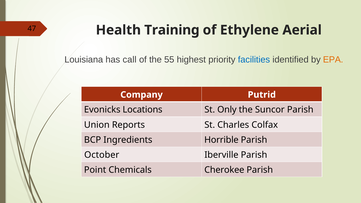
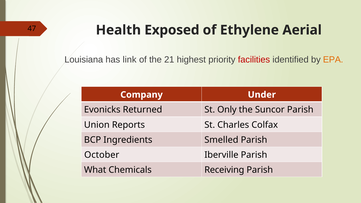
Training: Training -> Exposed (172, 30)
call: call -> link (130, 60)
55: 55 -> 21 (169, 60)
facilities colour: blue -> red (254, 60)
Putrid: Putrid -> Under (262, 95)
Locations: Locations -> Returned (142, 110)
Horrible: Horrible -> Smelled (221, 140)
Point: Point -> What (95, 170)
Cherokee: Cherokee -> Receiving (224, 170)
